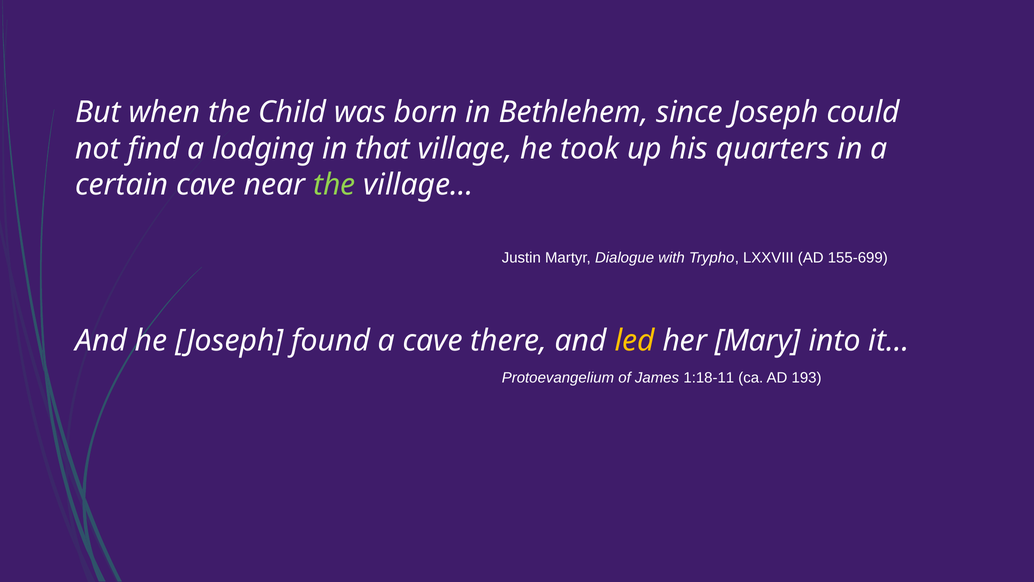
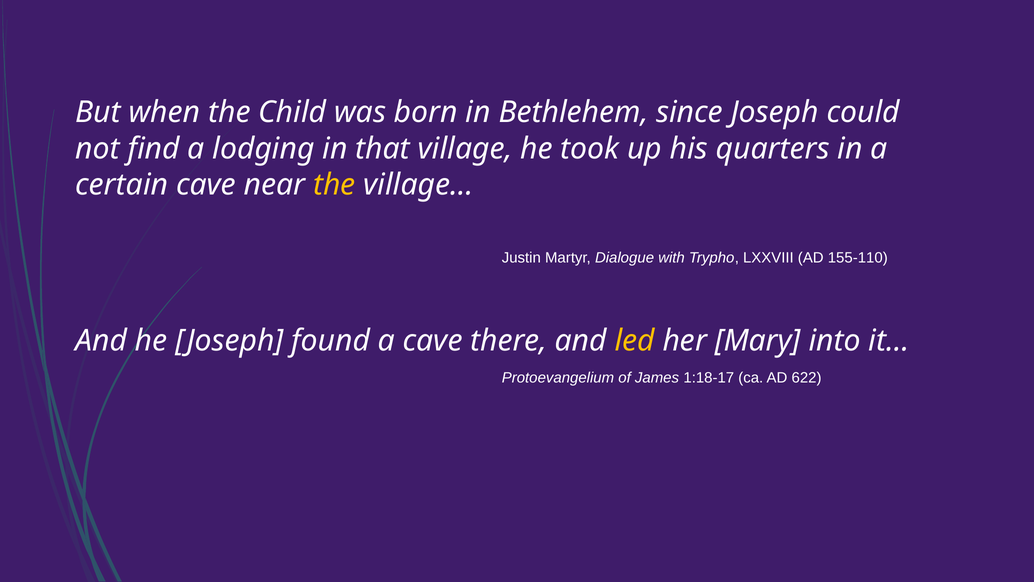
the colour: light green -> yellow (334, 185)
155-699: 155-699 -> 155-110 (858, 258)
1:18-11: 1:18-11 -> 1:18-17 (709, 378)
193: 193 -> 622 (807, 378)
